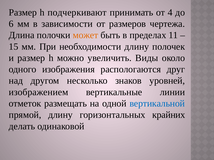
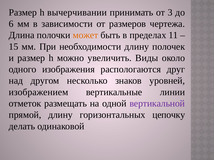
подчеркивают: подчеркивают -> вычерчивании (77, 12)
4: 4 -> 3 (170, 12)
вертикальной colour: blue -> purple (157, 104)
крайних: крайних -> цепочку (169, 115)
